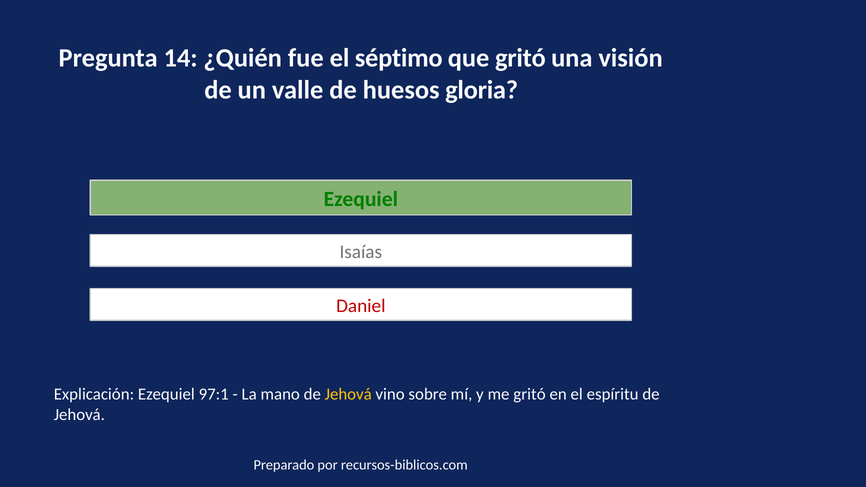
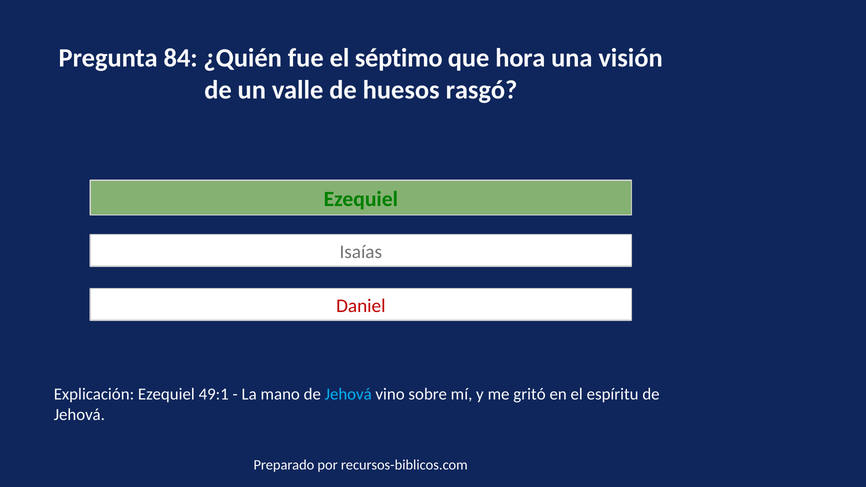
14: 14 -> 84 (181, 58)
que gritó: gritó -> hora (520, 58)
gloria: gloria -> rasgó (481, 90)
97:1: 97:1 -> 49:1 (214, 394)
Jehová colour: yellow -> light blue (348, 394)
